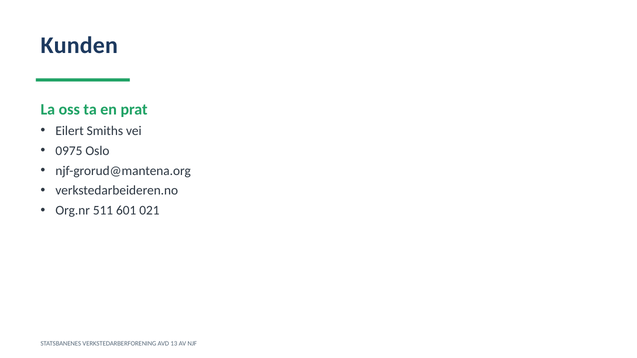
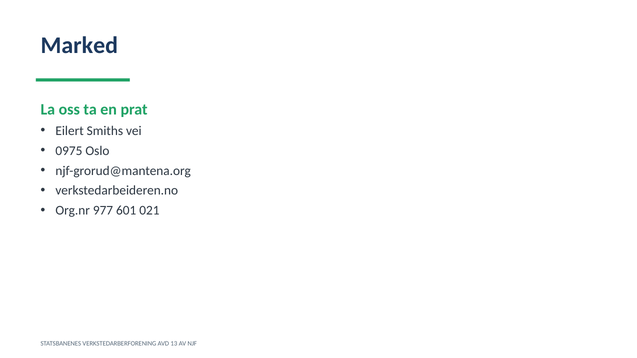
Kunden: Kunden -> Marked (79, 45)
511: 511 -> 977 (103, 211)
